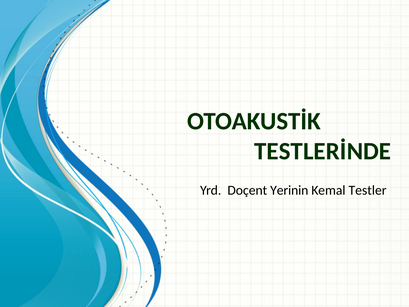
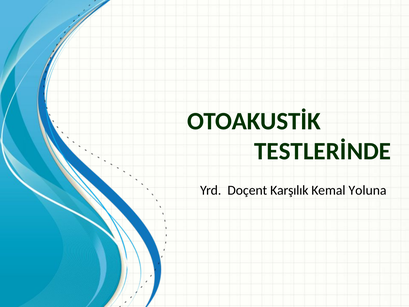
Yerinin: Yerinin -> Karşılık (289, 190)
Testler: Testler -> Yoluna (368, 190)
